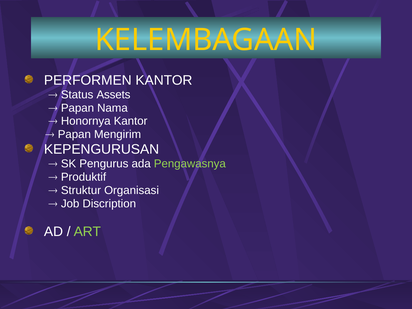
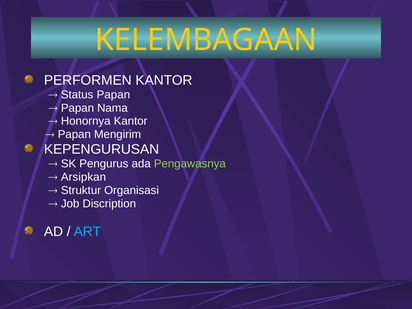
Status Assets: Assets -> Papan (113, 95)
Produktif: Produktif -> Arsipkan (83, 177)
ART colour: light green -> light blue (87, 232)
